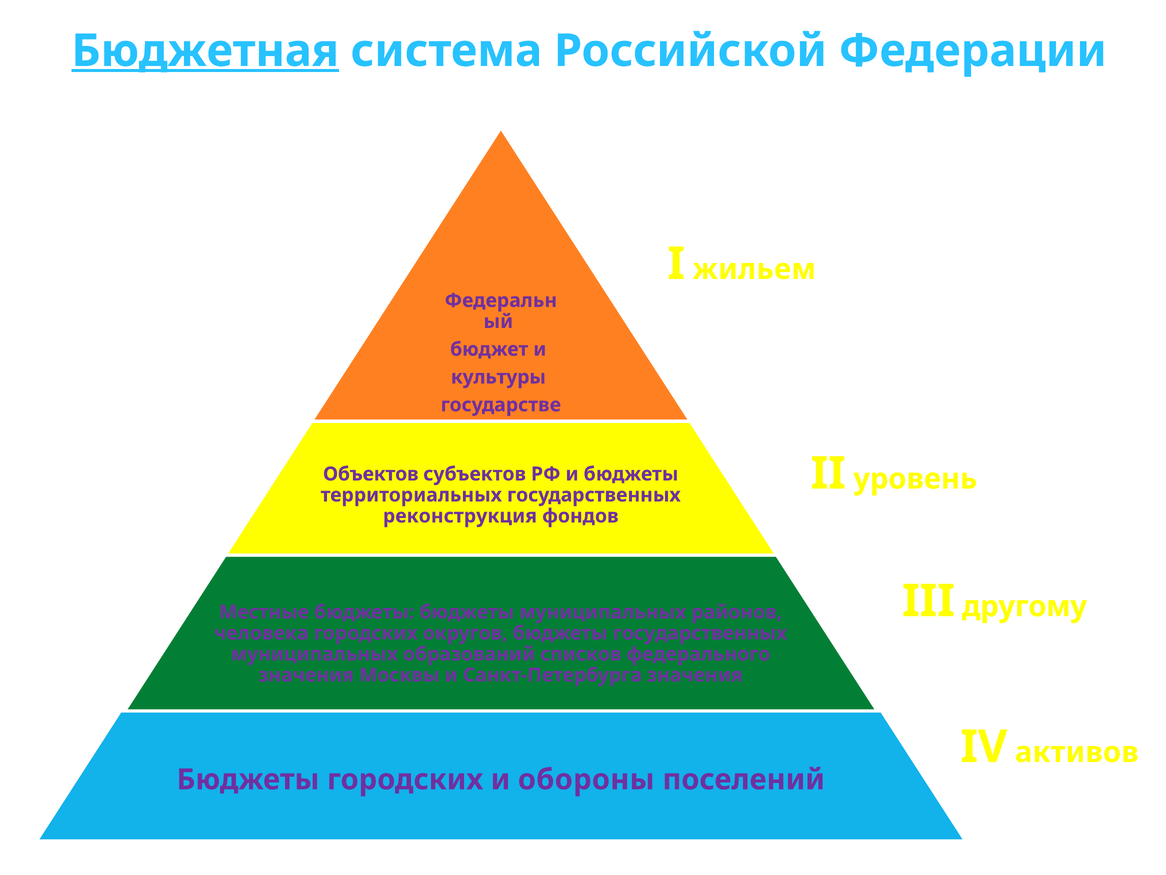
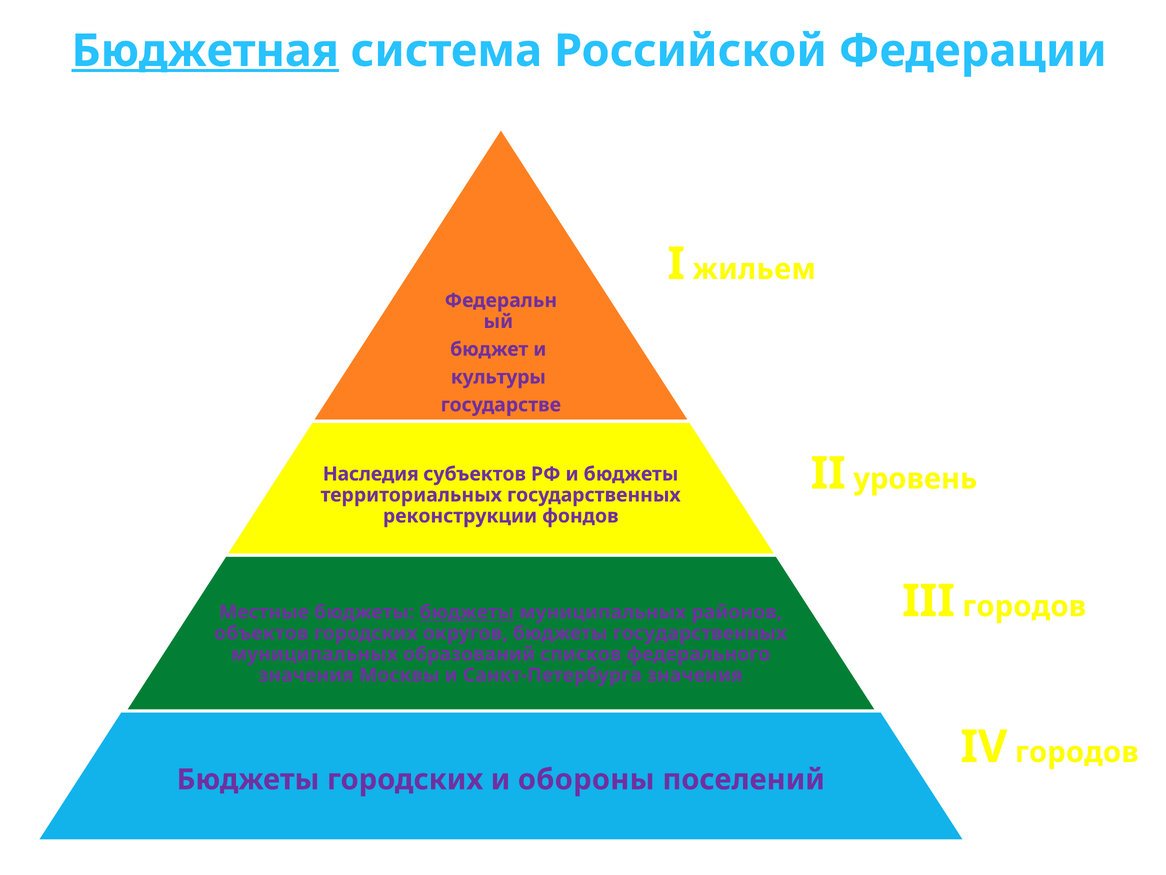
Объектов: Объектов -> Наследия (371, 474)
реконструкция: реконструкция -> реконструкции (460, 516)
III другому: другому -> городов (1024, 606)
бюджеты underline: none -> present (467, 612)
человека: человека -> объектов (261, 633)
активов: активов -> городов (1077, 752)
